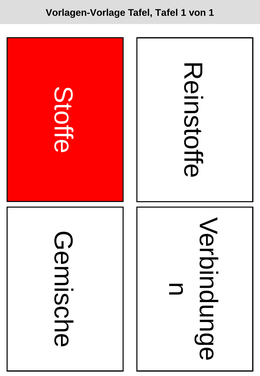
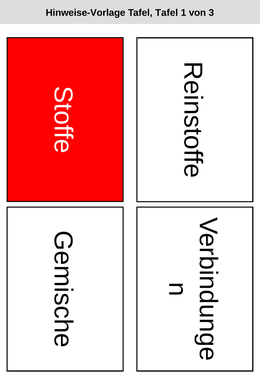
Vorlagen-Vorlage: Vorlagen-Vorlage -> Hinweise-Vorlage (86, 13)
von 1: 1 -> 3 (211, 13)
